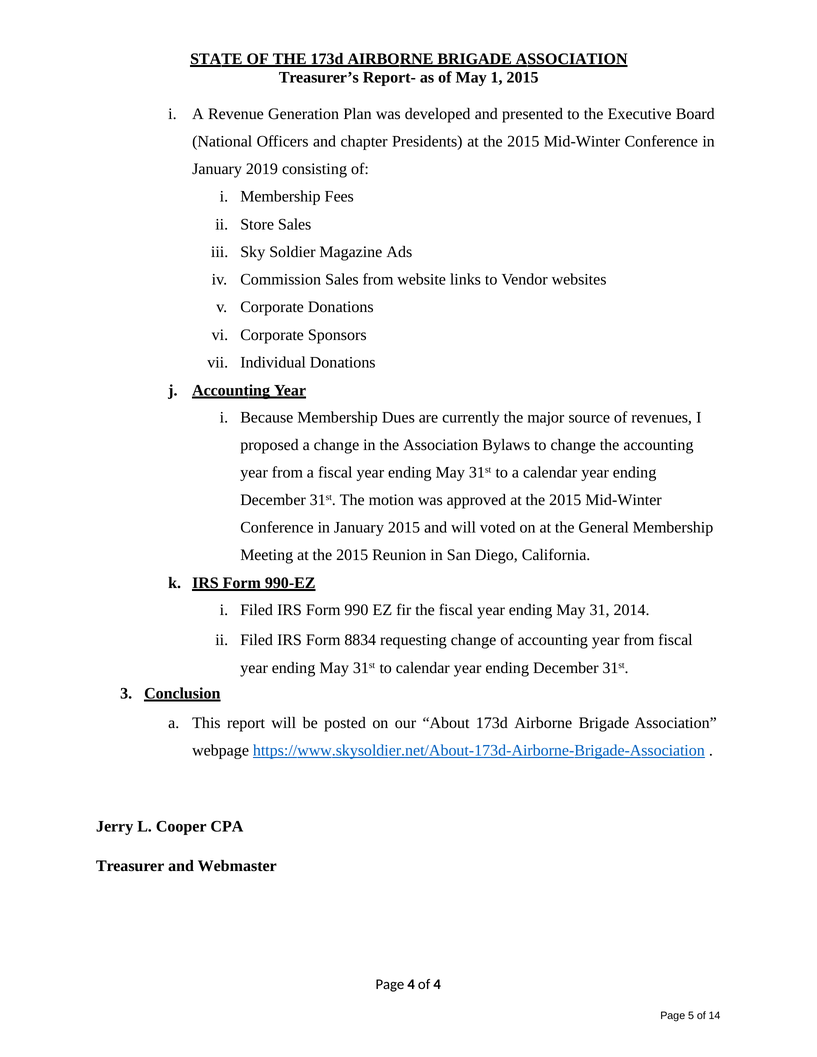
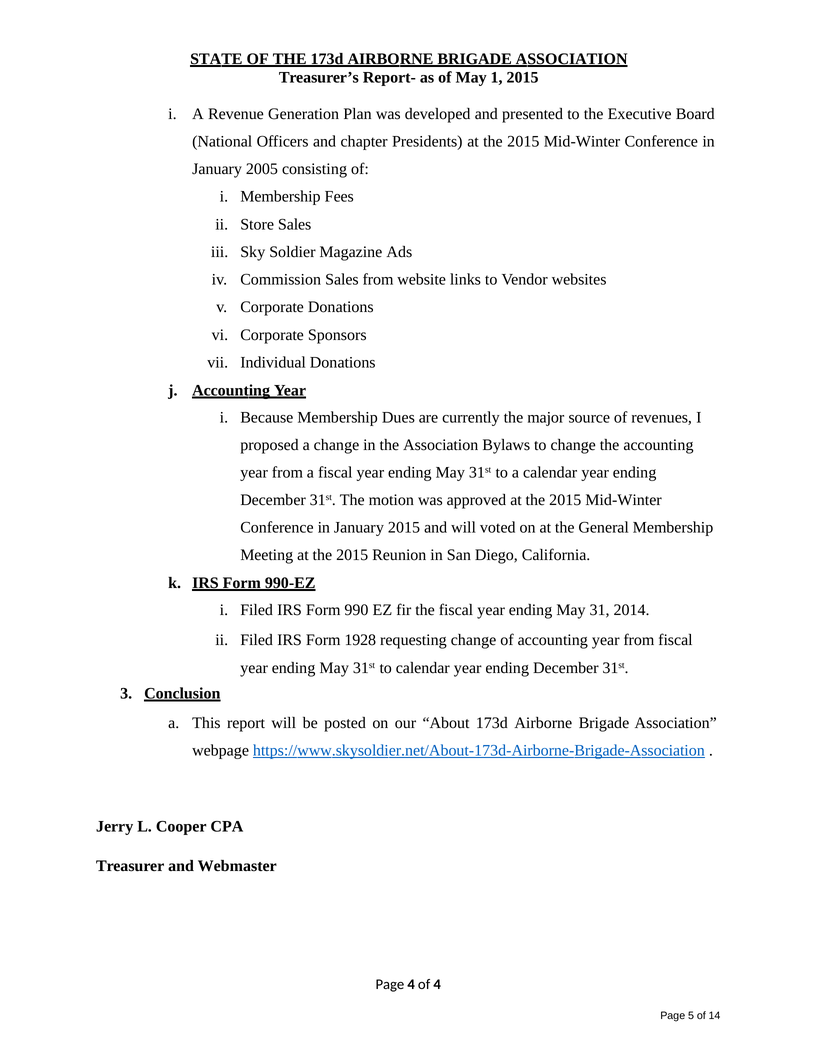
2019: 2019 -> 2005 (262, 169)
8834: 8834 -> 1928 (360, 640)
